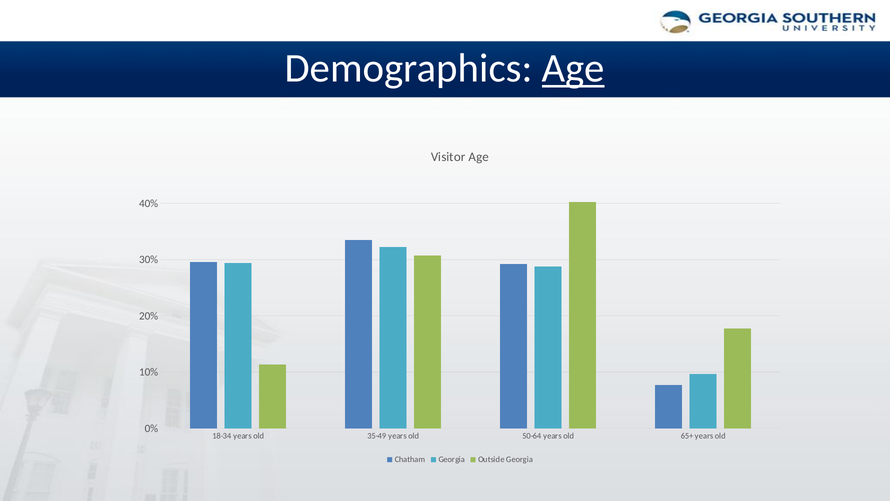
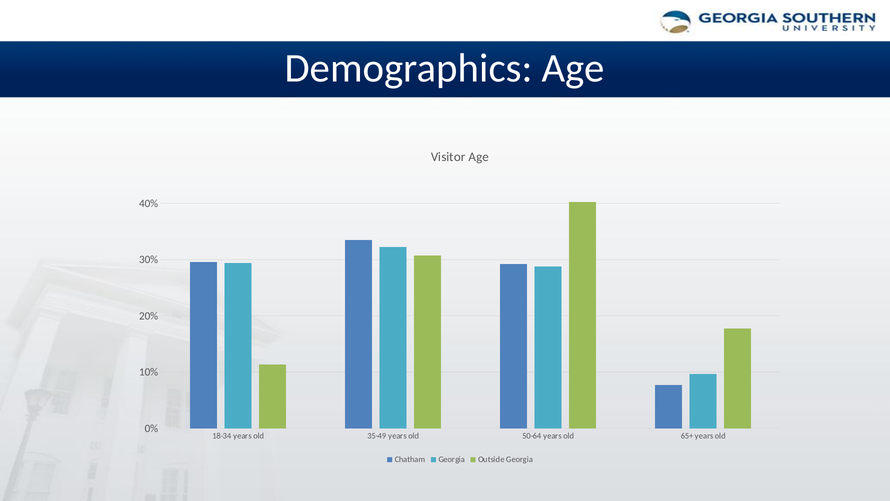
Age underline: present -> none (573, 68)
